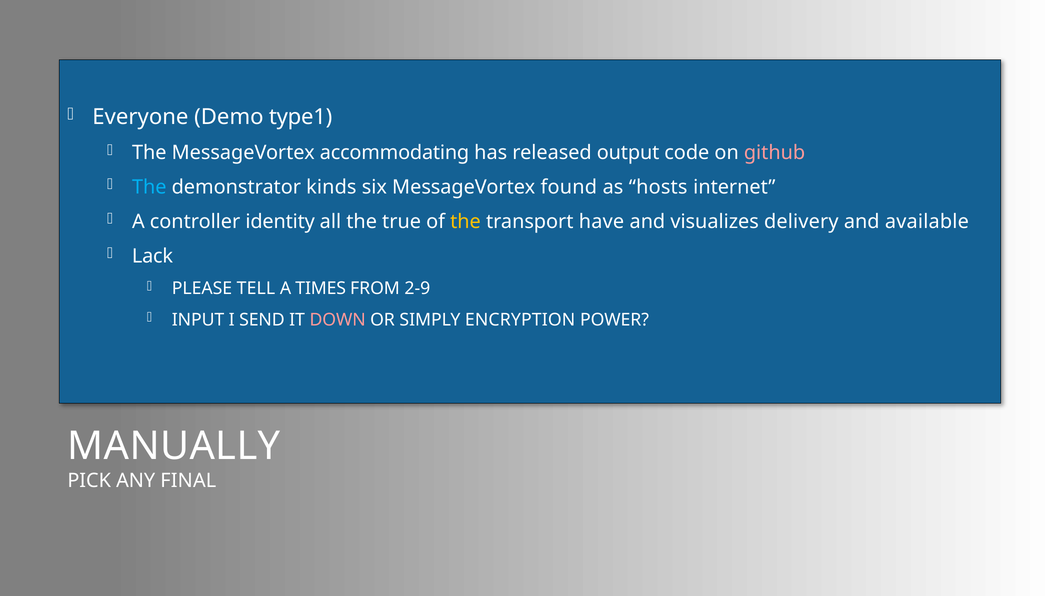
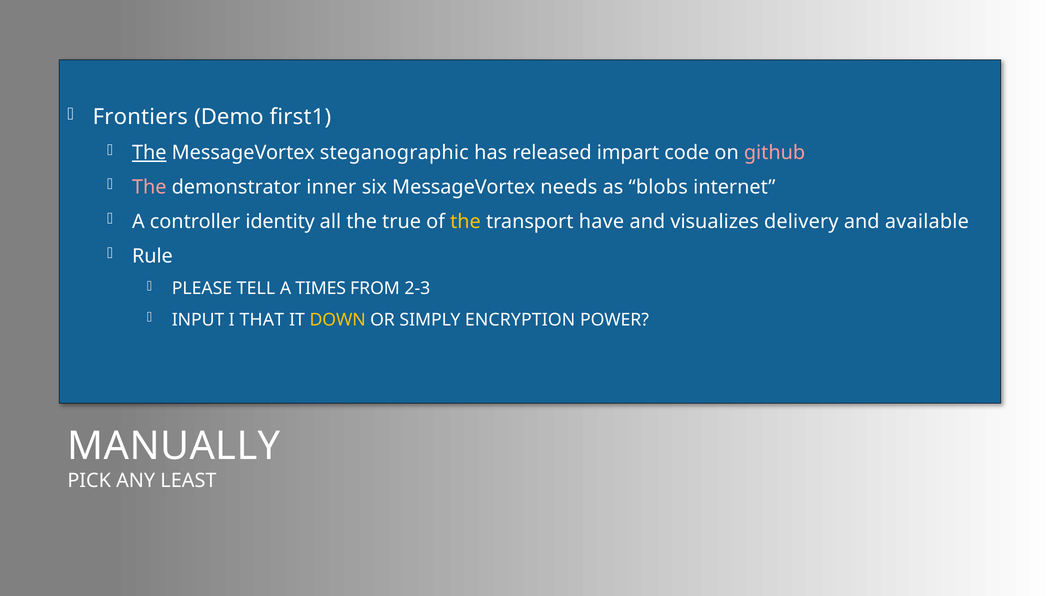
Everyone: Everyone -> Frontiers (140, 117)
type1: type1 -> first1 (300, 117)
The underline: none -> present (149, 153)
accommodating: accommodating -> steganographic (394, 153)
output: output -> impart (628, 153)
The colour: light blue -> pink (149, 187)
kinds: kinds -> inner (331, 187)
found: found -> needs (569, 187)
hosts: hosts -> blobs (658, 187)
Lack: Lack -> Rule (152, 256)
2-9: 2-9 -> 2-3 (417, 289)
SEND: SEND -> THAT (262, 320)
DOWN colour: pink -> yellow (338, 320)
FINAL: FINAL -> LEAST (188, 481)
